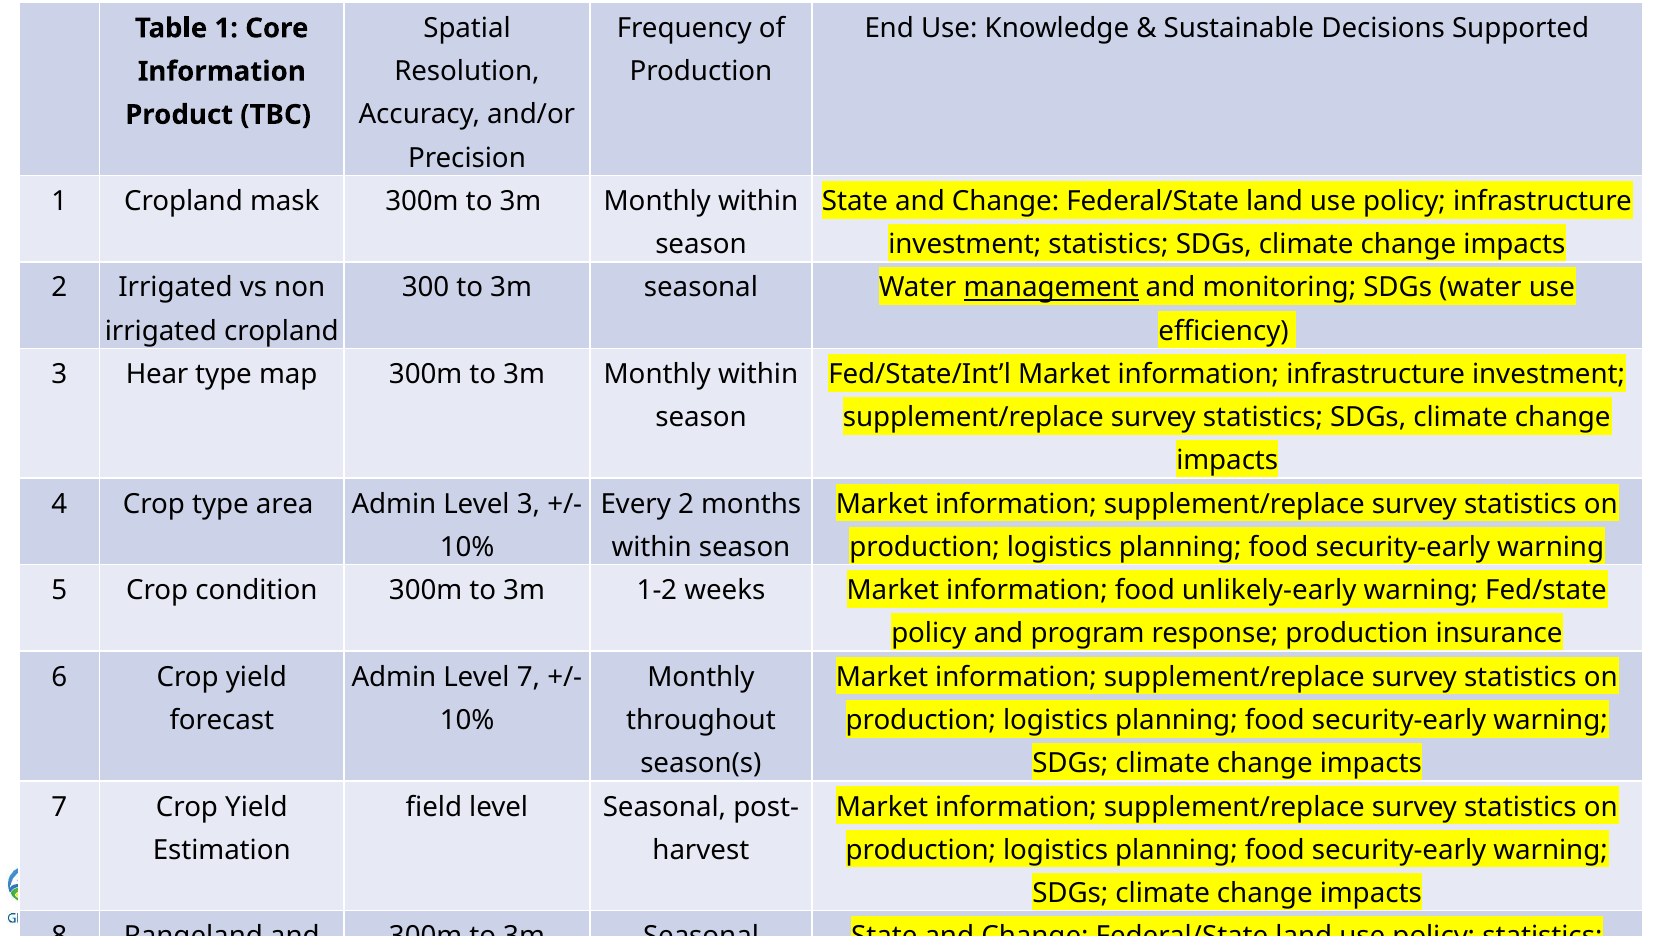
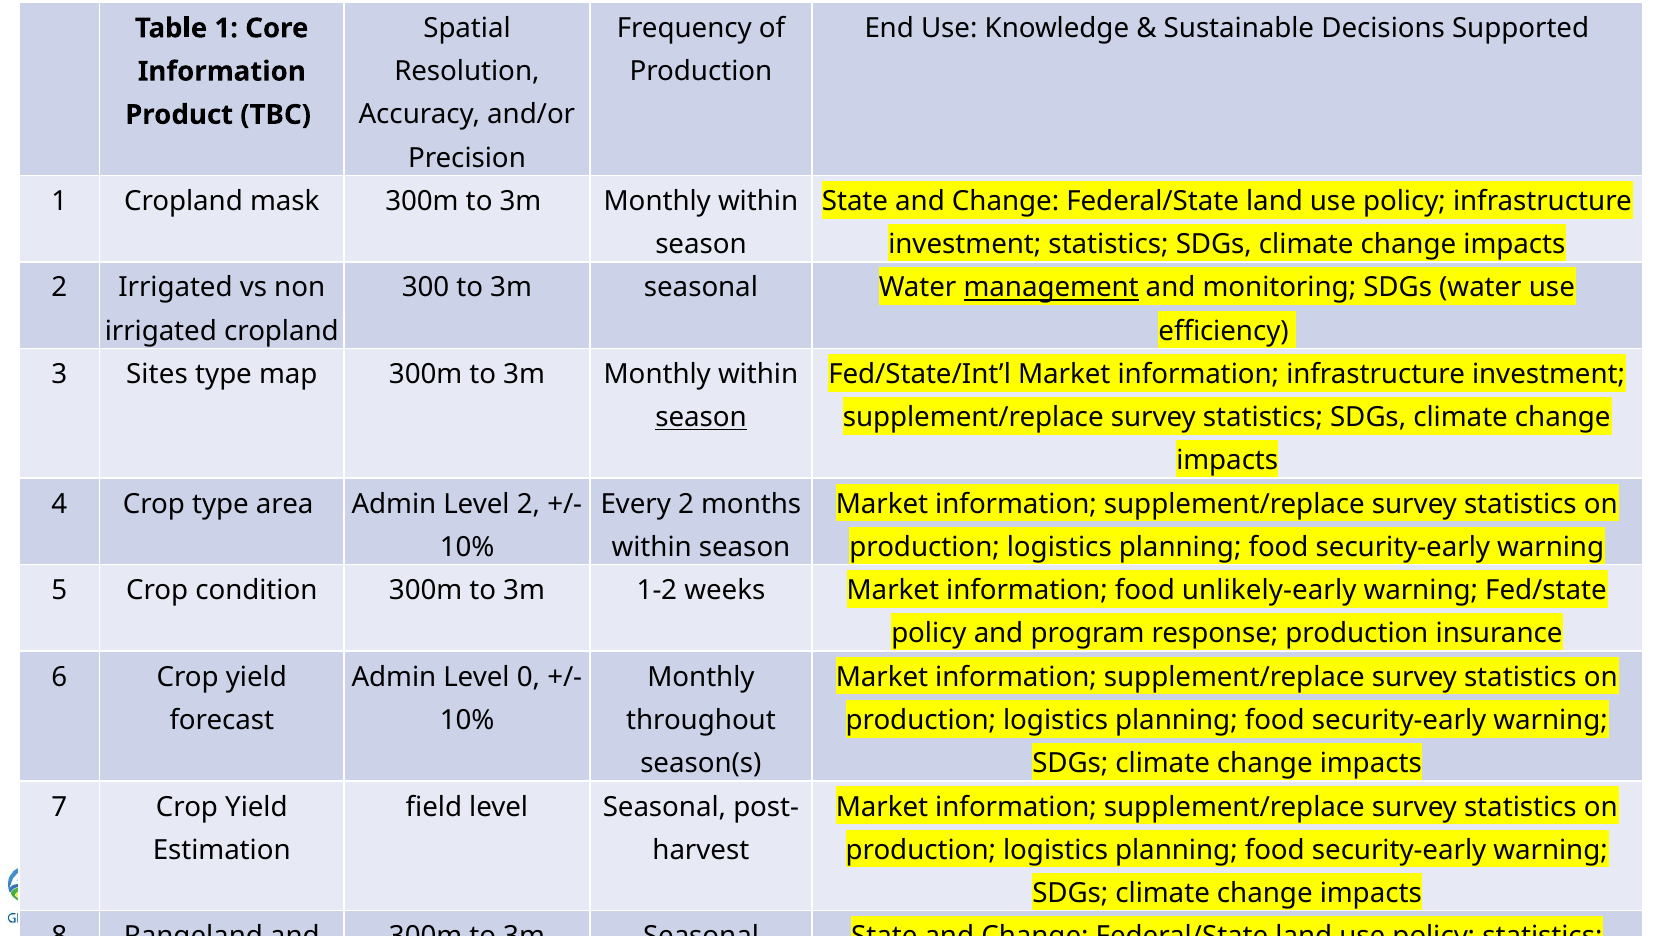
Hear: Hear -> Sites (157, 375)
season underline: none -> present (701, 418)
Level 3: 3 -> 2 (528, 504)
Level 7: 7 -> 0 (528, 678)
